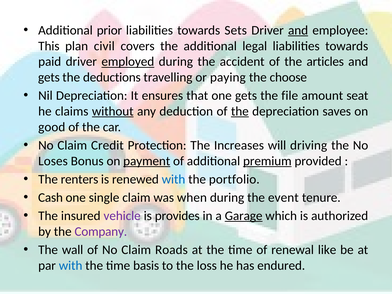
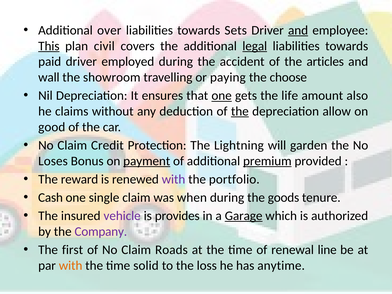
prior: prior -> over (109, 30)
This underline: none -> present (49, 46)
legal underline: none -> present (255, 46)
employed underline: present -> none (128, 62)
gets: gets -> wall (49, 77)
deductions: deductions -> showroom (112, 77)
one underline: none -> present (222, 96)
file: file -> life (290, 96)
seat: seat -> also (357, 96)
without underline: present -> none (113, 111)
saves: saves -> allow (337, 111)
Increases: Increases -> Lightning (239, 145)
driving: driving -> garden (309, 145)
renters: renters -> reward (80, 179)
with colour: blue -> purple (173, 179)
event: event -> goods (283, 198)
wall: wall -> first (73, 250)
like: like -> line (327, 250)
with colour: blue -> orange (71, 265)
basis: basis -> solid (146, 265)
endured: endured -> anytime (281, 265)
